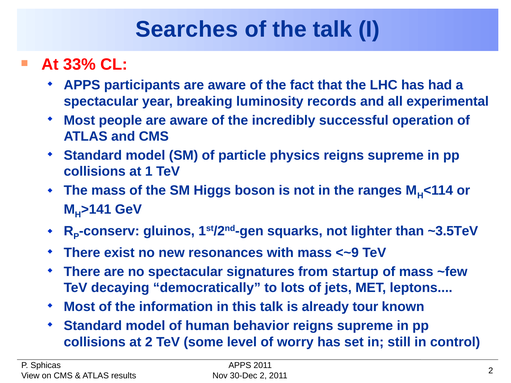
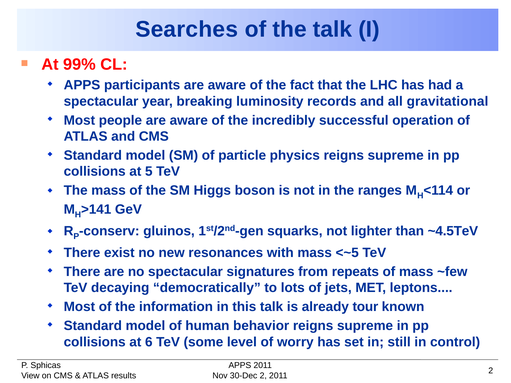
33%: 33% -> 99% (79, 65)
experimental: experimental -> gravitational (448, 101)
1: 1 -> 5 (149, 172)
~3.5TeV: ~3.5TeV -> ~4.5TeV (453, 231)
<~9: <~9 -> <~5 (347, 253)
startup: startup -> repeats (355, 272)
at 2: 2 -> 6 (149, 342)
